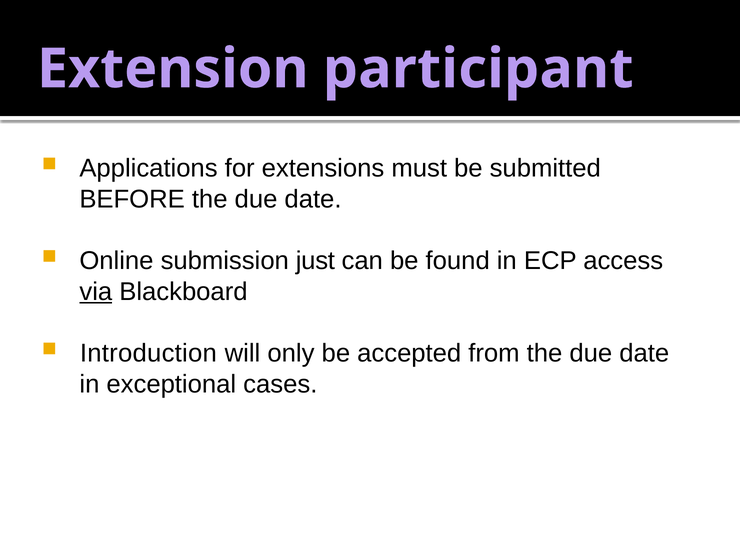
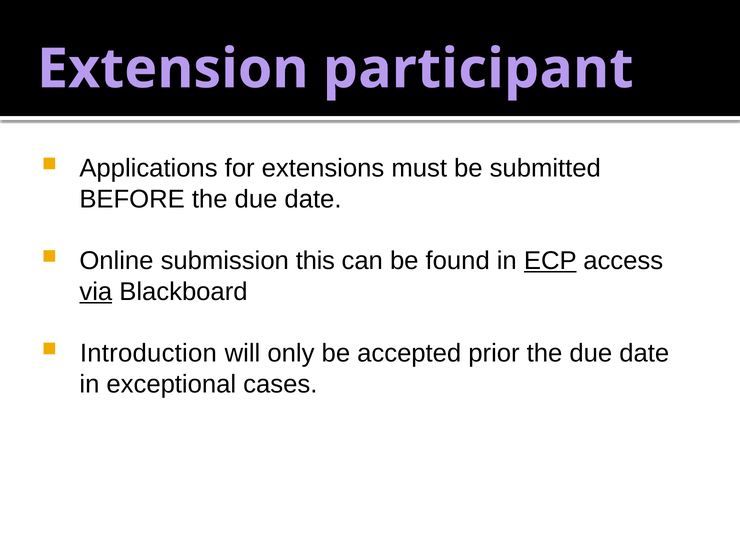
just: just -> this (315, 261)
ECP underline: none -> present (550, 261)
from: from -> prior (494, 353)
